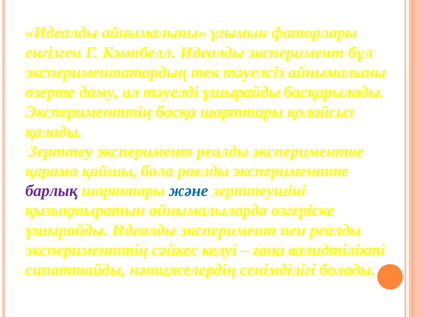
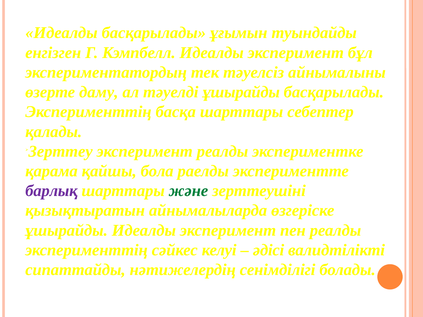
Идеалды айнымалыны: айнымалыны -> басқарылады (154, 33)
фаторлары: фаторлары -> туындайды (314, 33)
қолайсыз: қолайсыз -> себептер (320, 112)
және colour: blue -> green (189, 191)
ғана: ғана -> әдісі (269, 250)
